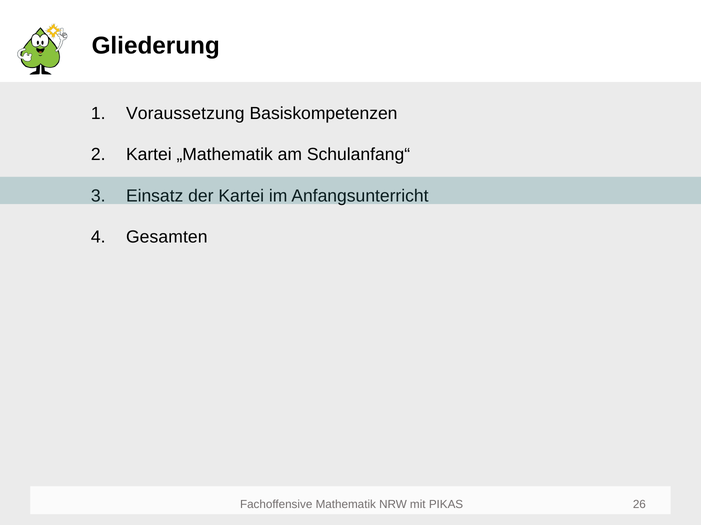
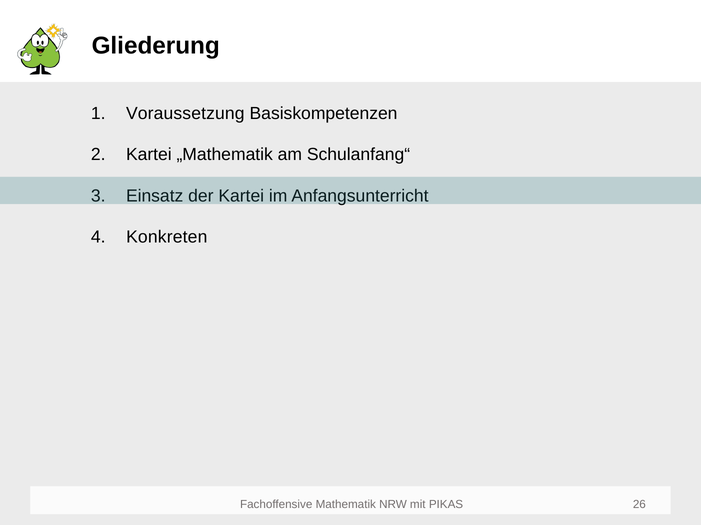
Gesamten: Gesamten -> Konkreten (167, 237)
